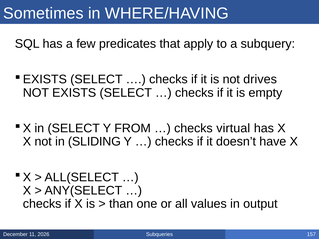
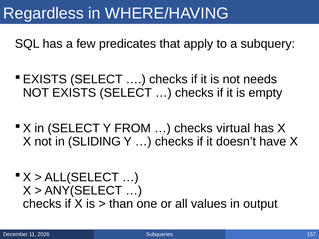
Sometimes: Sometimes -> Regardless (43, 13)
drives: drives -> needs (260, 79)
